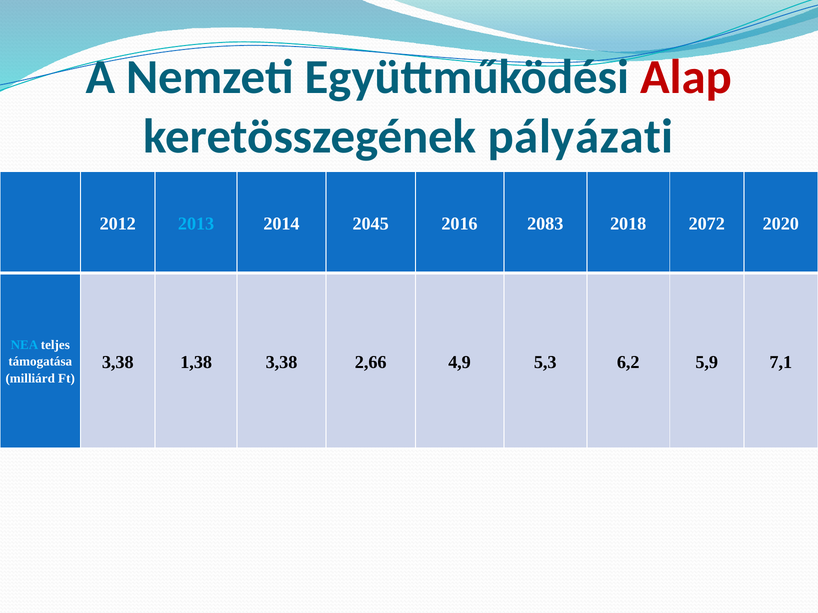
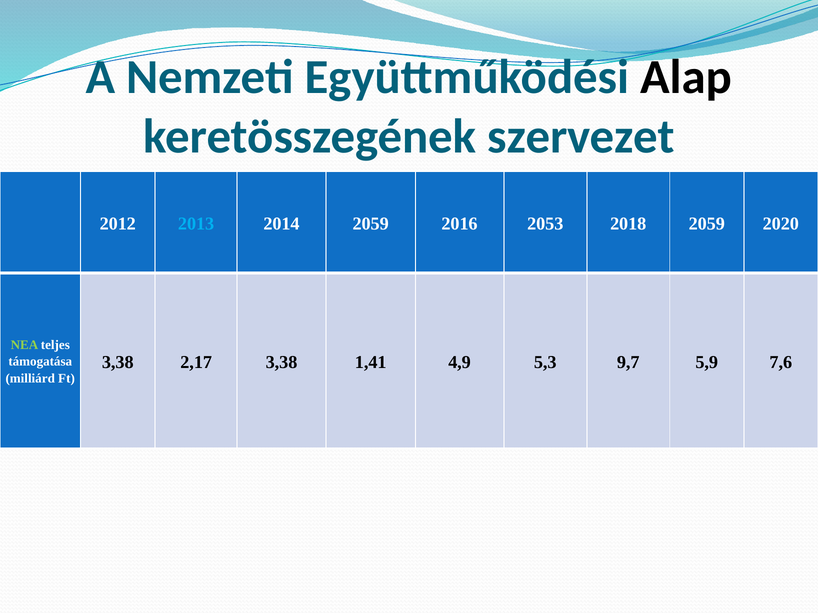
Alap colour: red -> black (686, 77)
pályázati: pályázati -> szervezet (581, 137)
2014 2045: 2045 -> 2059 (371, 224)
2083: 2083 -> 2053 (545, 224)
2018 2072: 2072 -> 2059 (707, 224)
NEA colour: light blue -> light green (24, 345)
1,38: 1,38 -> 2,17 (196, 362)
2,66: 2,66 -> 1,41 (371, 362)
6,2: 6,2 -> 9,7 (628, 362)
7,1: 7,1 -> 7,6 (781, 362)
